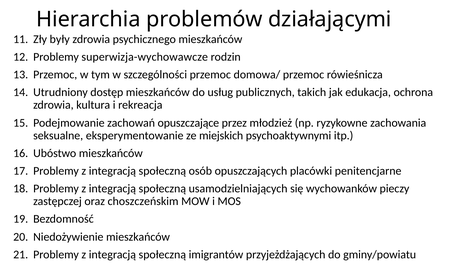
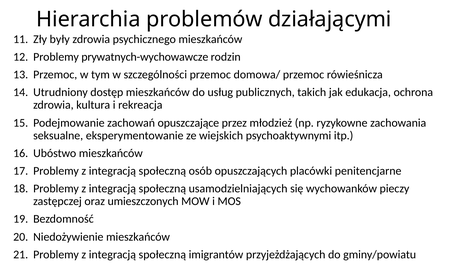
superwizja-wychowawcze: superwizja-wychowawcze -> prywatnych-wychowawcze (145, 57)
miejskich: miejskich -> wiejskich (221, 136)
choszczeńskim: choszczeńskim -> umieszczonych (143, 201)
